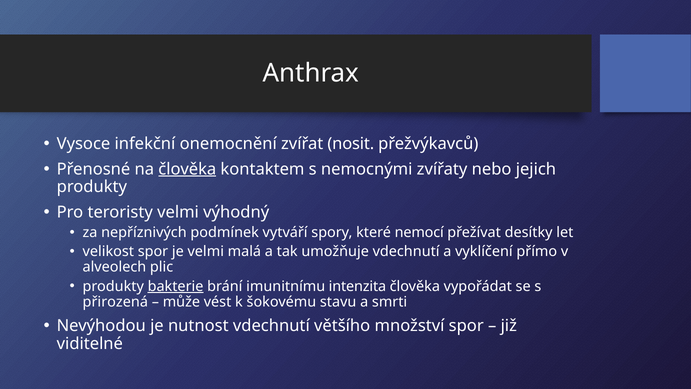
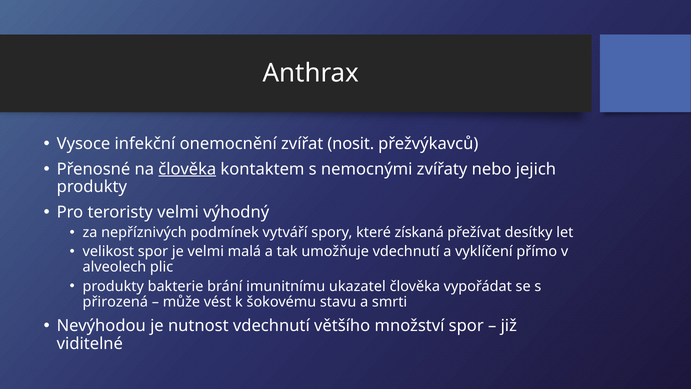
nemocí: nemocí -> získaná (419, 232)
bakterie underline: present -> none (176, 286)
intenzita: intenzita -> ukazatel (357, 286)
